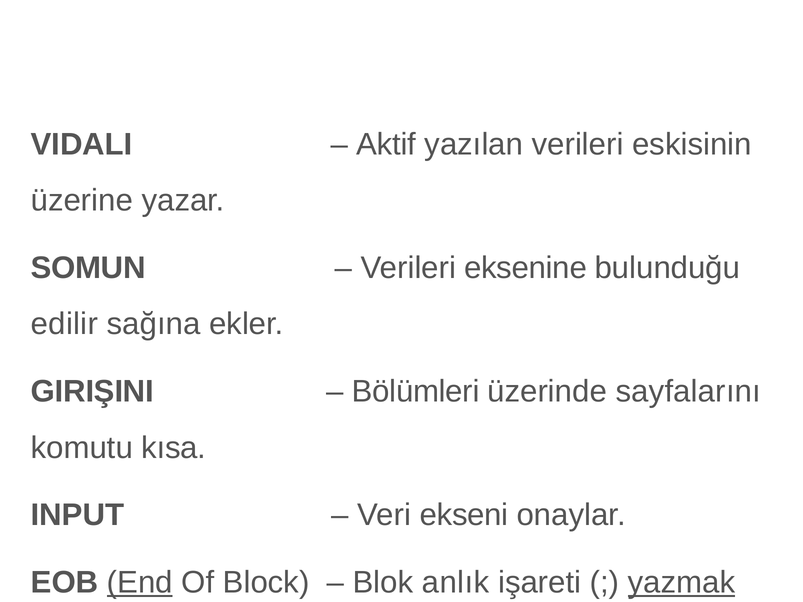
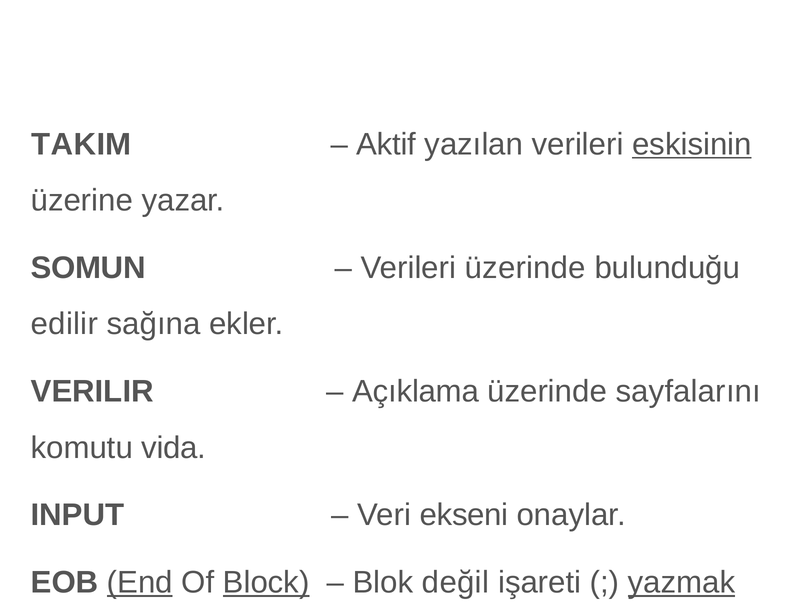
VIDALI: VIDALI -> TAKIM (81, 144)
eskisinin underline: none -> present (692, 144)
Verileri eksenine: eksenine -> üzerinde (525, 268)
GIRIŞINI: GIRIŞINI -> VERILIR (92, 392)
Bölümleri: Bölümleri -> Açıklama (416, 392)
kısa: kısa -> vida (174, 448)
Block underline: none -> present (266, 583)
anlık: anlık -> değil (456, 583)
